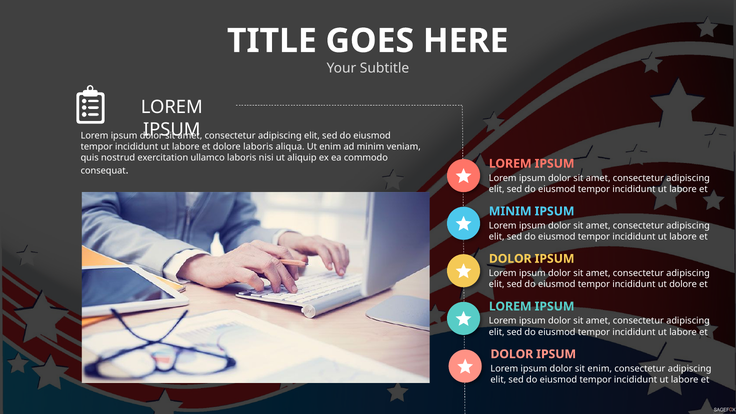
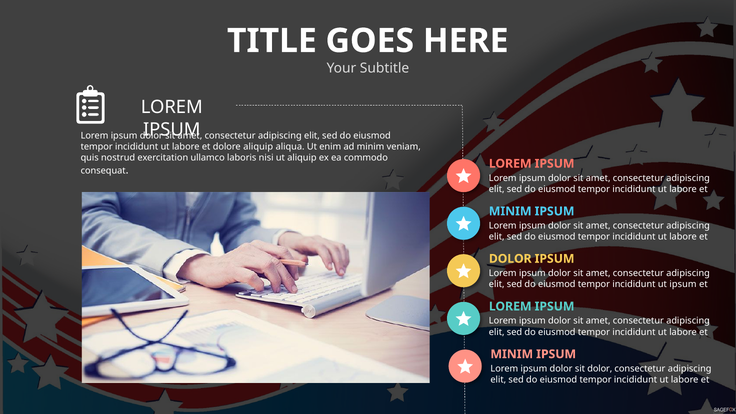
dolore laboris: laboris -> aliquip (258, 147)
ut dolore: dolore -> ipsum (683, 284)
DOLOR: DOLOR -> MINIM (512, 354)
sit enim: enim -> dolor (600, 369)
